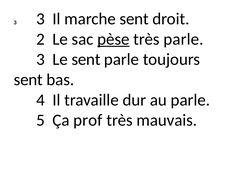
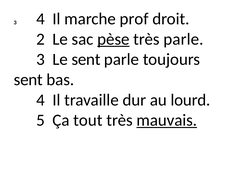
3 3: 3 -> 4 (40, 19)
marche sent: sent -> prof (134, 19)
au parle: parle -> lourd (190, 100)
prof: prof -> tout (88, 120)
mauvais underline: none -> present (167, 120)
